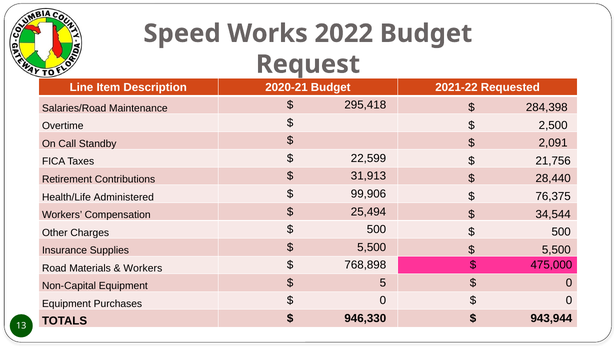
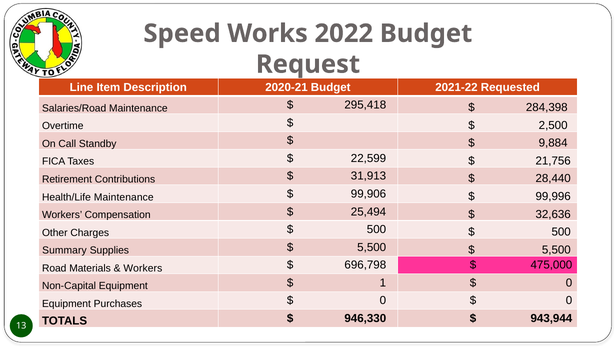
2,091: 2,091 -> 9,884 (553, 143)
Health/Life Administered: Administered -> Maintenance (124, 197)
76,375: 76,375 -> 99,996 (553, 196)
34,544: 34,544 -> 32,636 (553, 214)
Insurance: Insurance -> Summary (64, 250)
768,898: 768,898 -> 696,798 (365, 265)
5: 5 -> 1 (383, 282)
